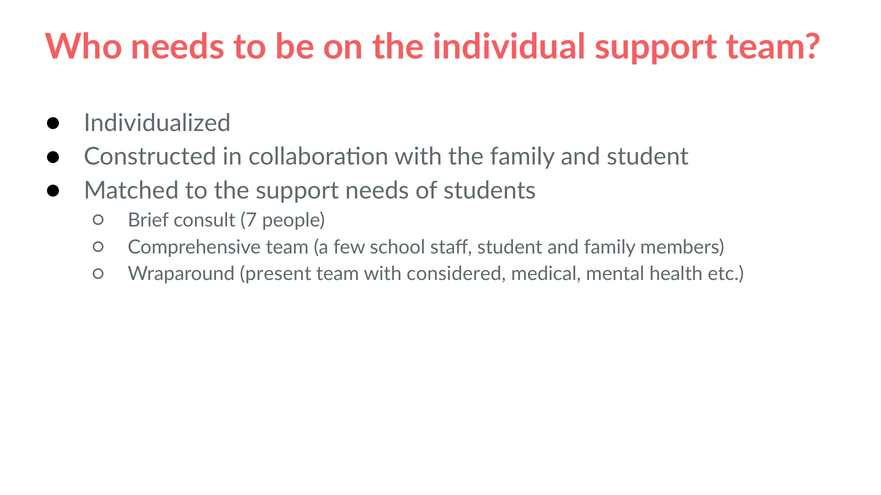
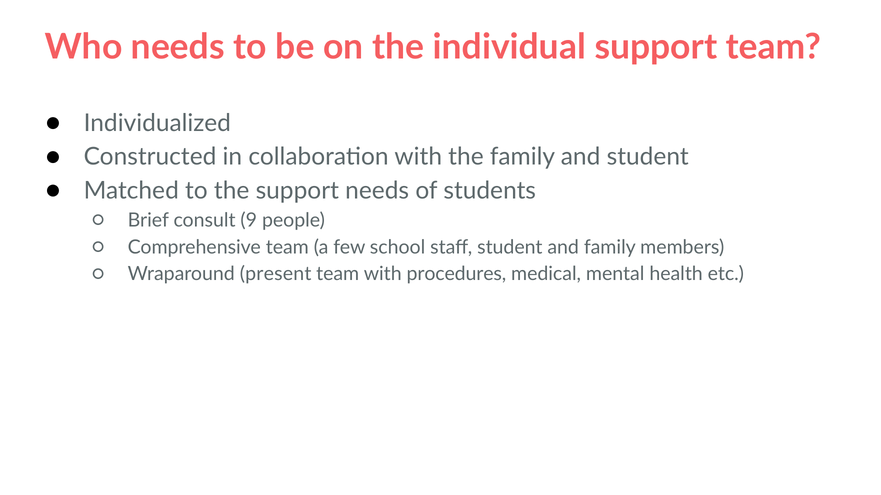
7: 7 -> 9 (249, 220)
considered: considered -> procedures (456, 274)
